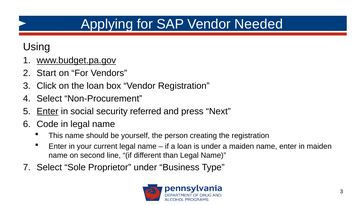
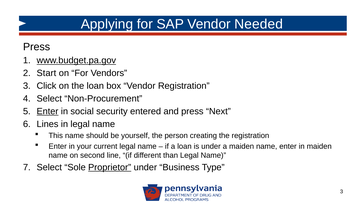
Using: Using -> Press (37, 47)
referred: referred -> entered (146, 111)
Code: Code -> Lines (48, 124)
Proprietor underline: none -> present (110, 167)
